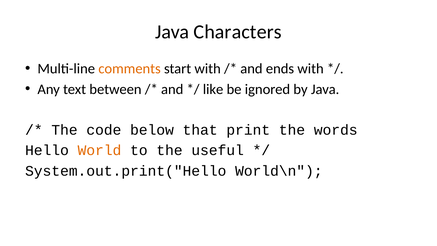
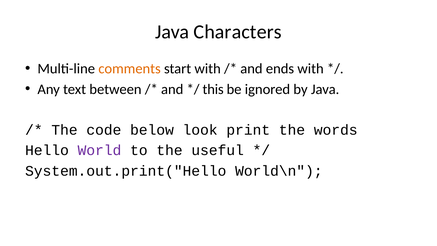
like: like -> this (213, 89)
that: that -> look (200, 130)
World colour: orange -> purple (99, 150)
